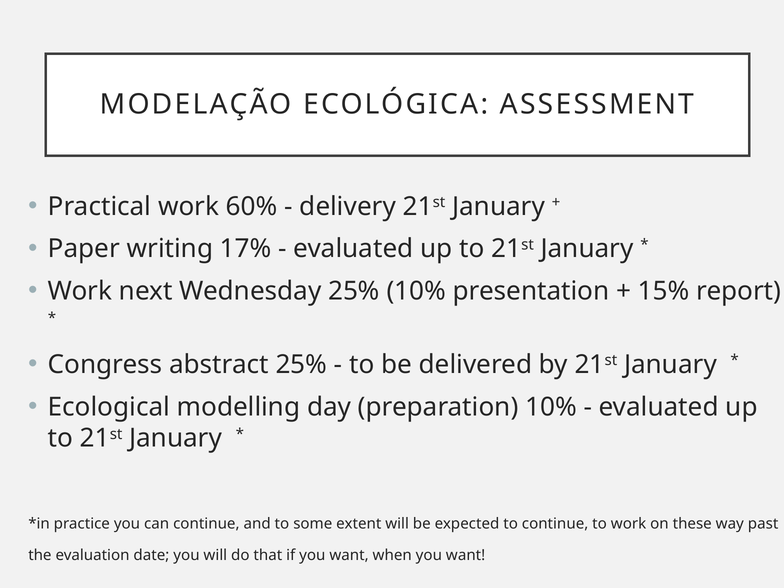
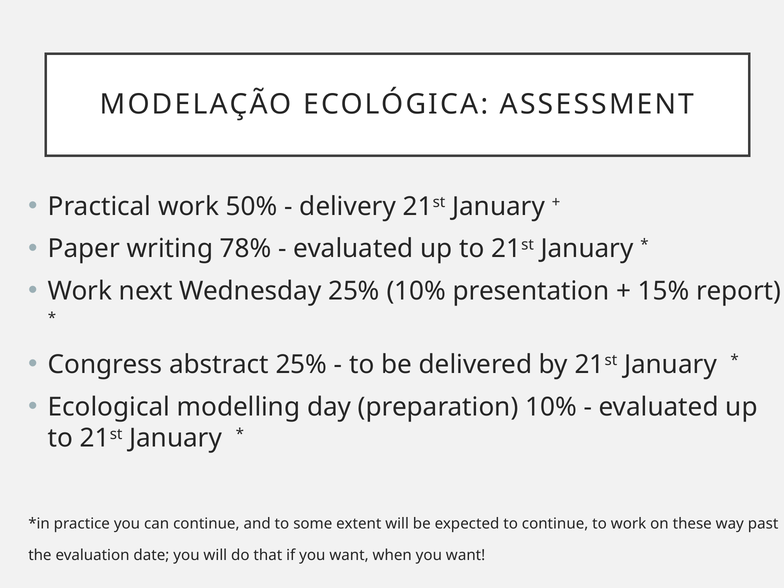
60%: 60% -> 50% (252, 207)
17%: 17% -> 78% (246, 249)
